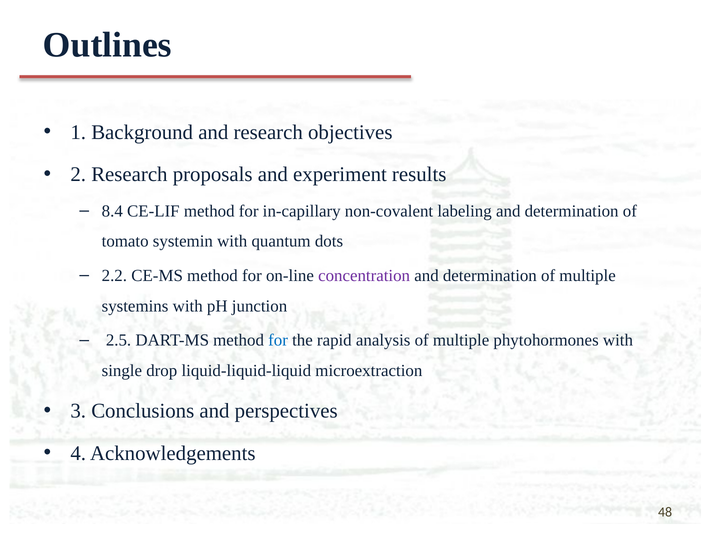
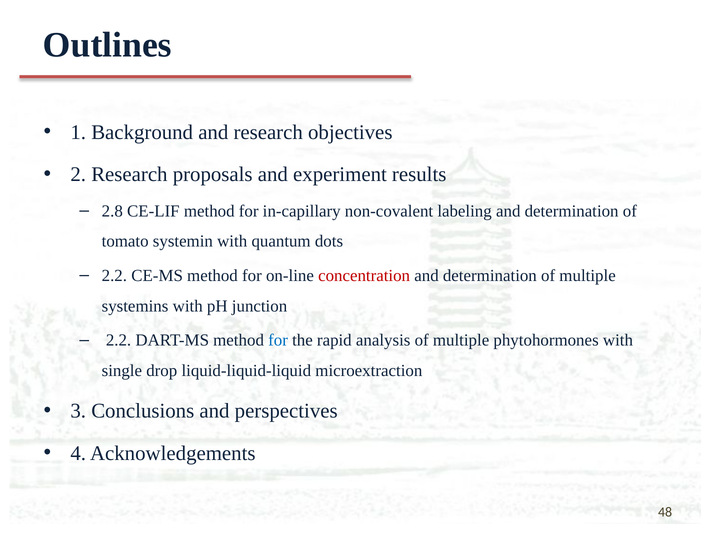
8.4: 8.4 -> 2.8 (112, 211)
concentration colour: purple -> red (364, 276)
2.5: 2.5 -> 2.2 (119, 341)
